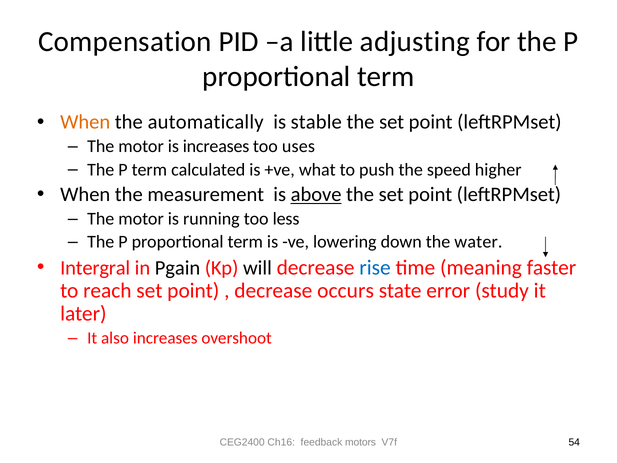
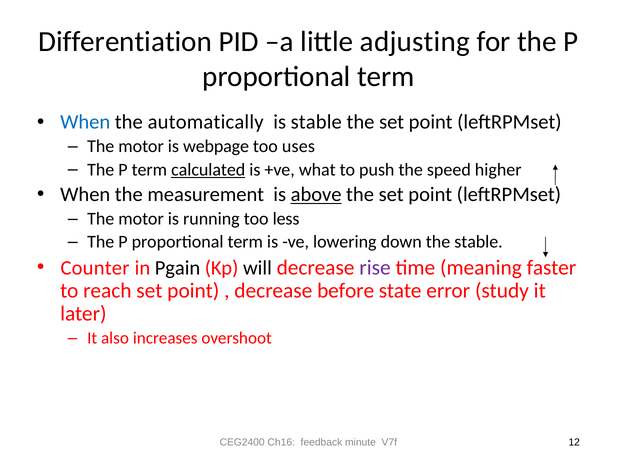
Compensation: Compensation -> Differentiation (125, 42)
When colour: orange -> blue (85, 122)
is increases: increases -> webpage (216, 146)
calculated underline: none -> present (208, 169)
the water: water -> stable (479, 242)
Intergral: Intergral -> Counter (95, 268)
rise colour: blue -> purple (375, 267)
occurs: occurs -> before (346, 291)
motors: motors -> minute (360, 442)
54: 54 -> 12 (574, 442)
